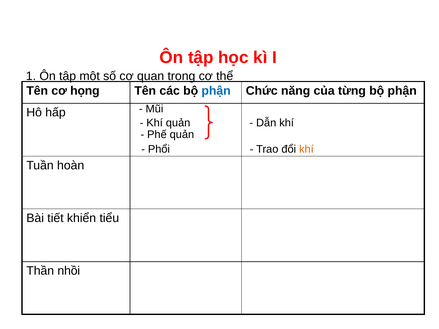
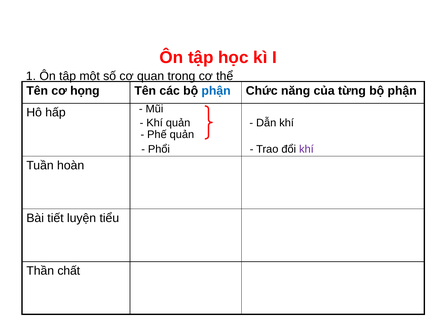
khí colour: orange -> purple (306, 149)
khiển: khiển -> luyện (82, 218)
nhồi: nhồi -> chất (69, 271)
